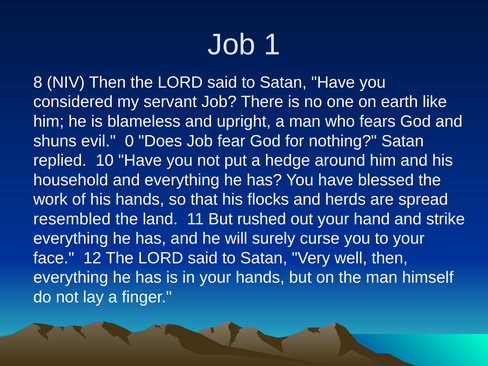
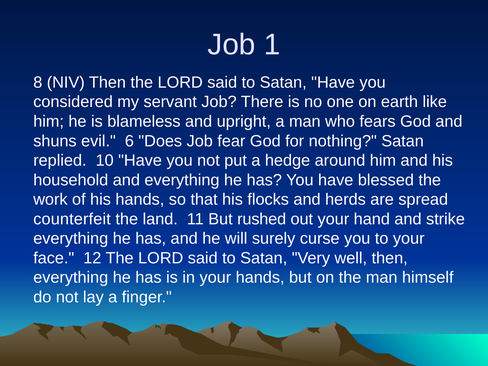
0: 0 -> 6 (129, 141)
resembled: resembled -> counterfeit (72, 219)
